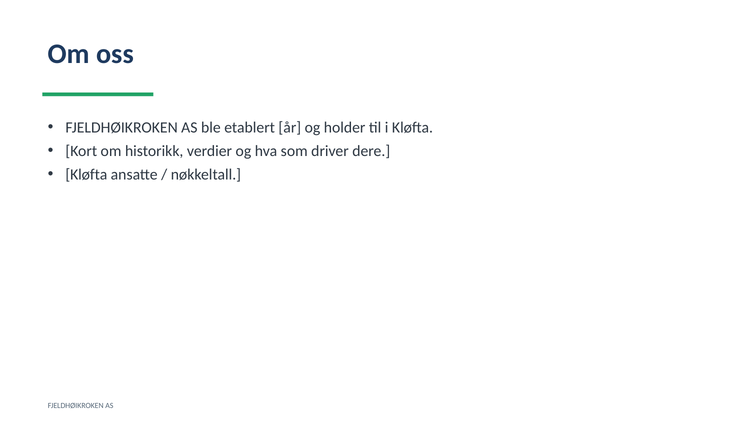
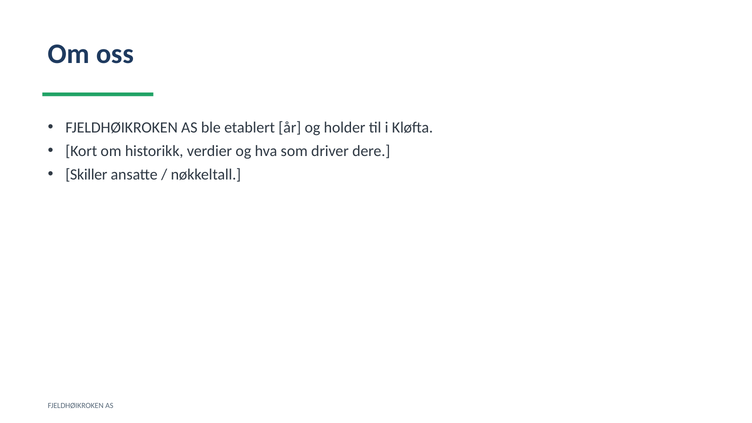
Kløfta: Kløfta -> Skiller (86, 174)
